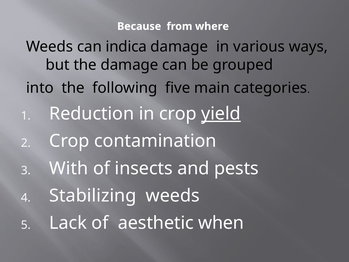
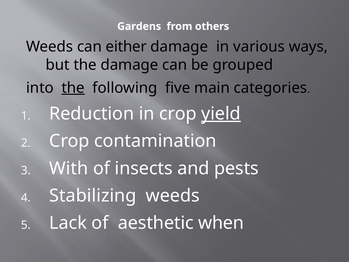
Because: Because -> Gardens (139, 26)
where: where -> others (212, 26)
indica: indica -> either (126, 47)
the underline: none -> present (73, 88)
